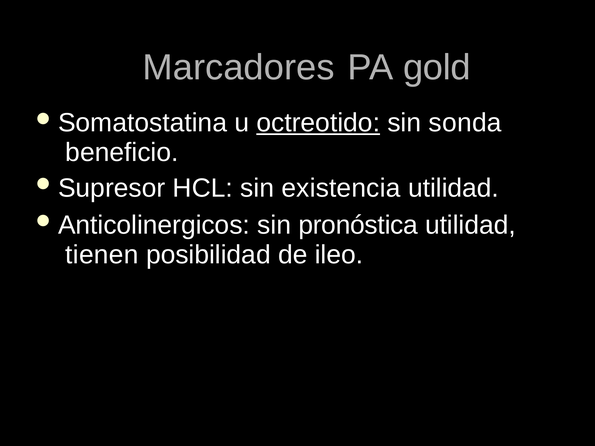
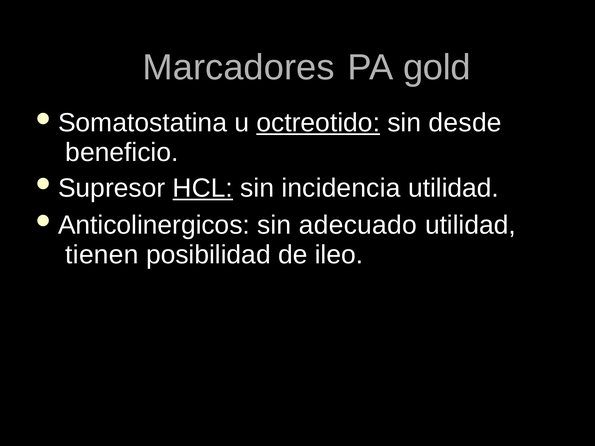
sonda: sonda -> desde (465, 123)
HCL underline: none -> present (203, 188)
existencia: existencia -> incidencia (341, 188)
pronóstica: pronóstica -> adecuado (358, 225)
